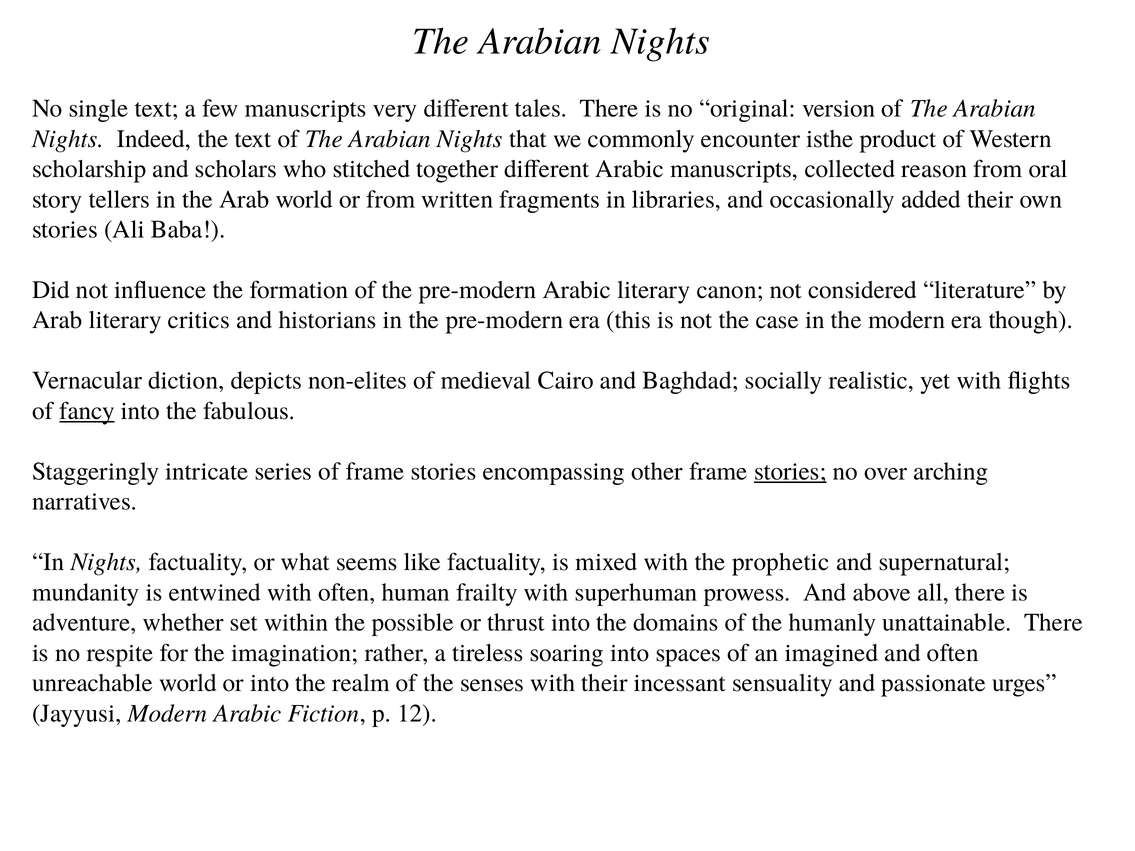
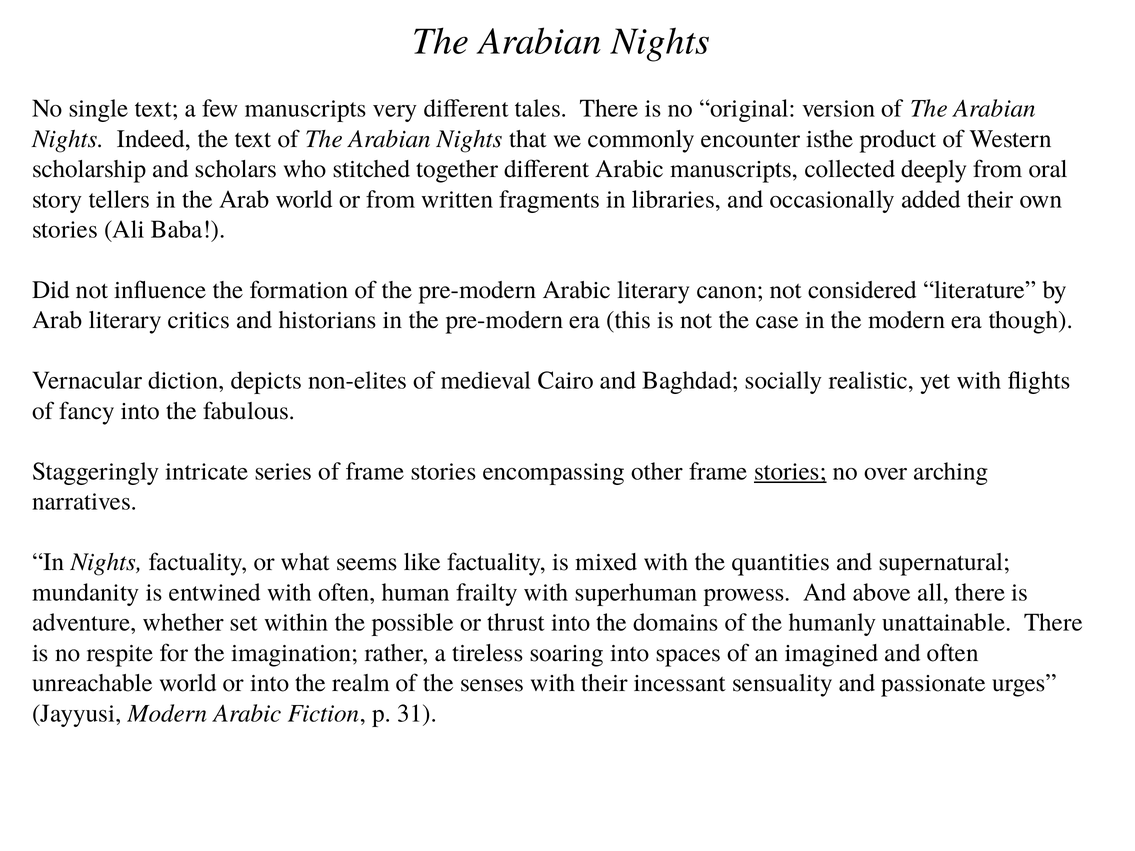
reason: reason -> deeply (934, 169)
fancy underline: present -> none (87, 411)
prophetic: prophetic -> quantities (781, 562)
12: 12 -> 31 (417, 714)
